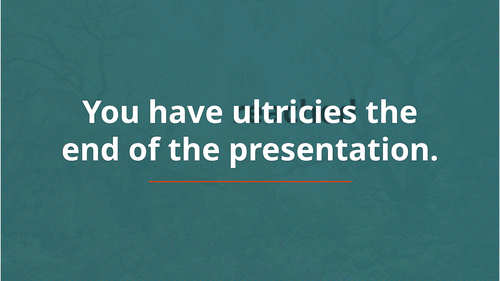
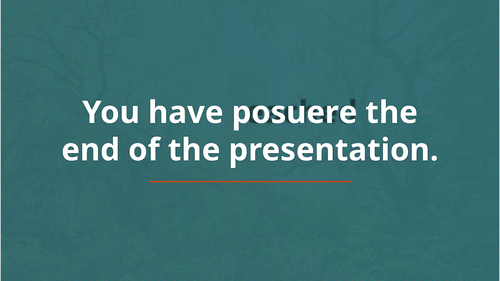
ultricies: ultricies -> posuere (295, 113)
